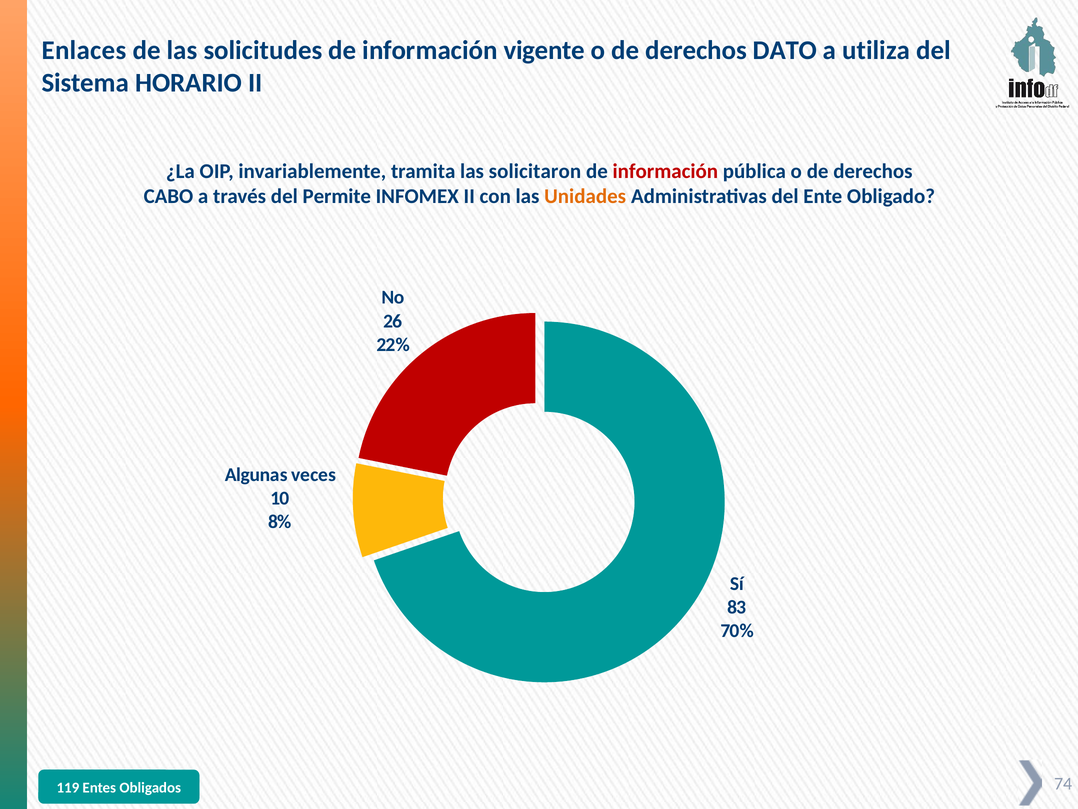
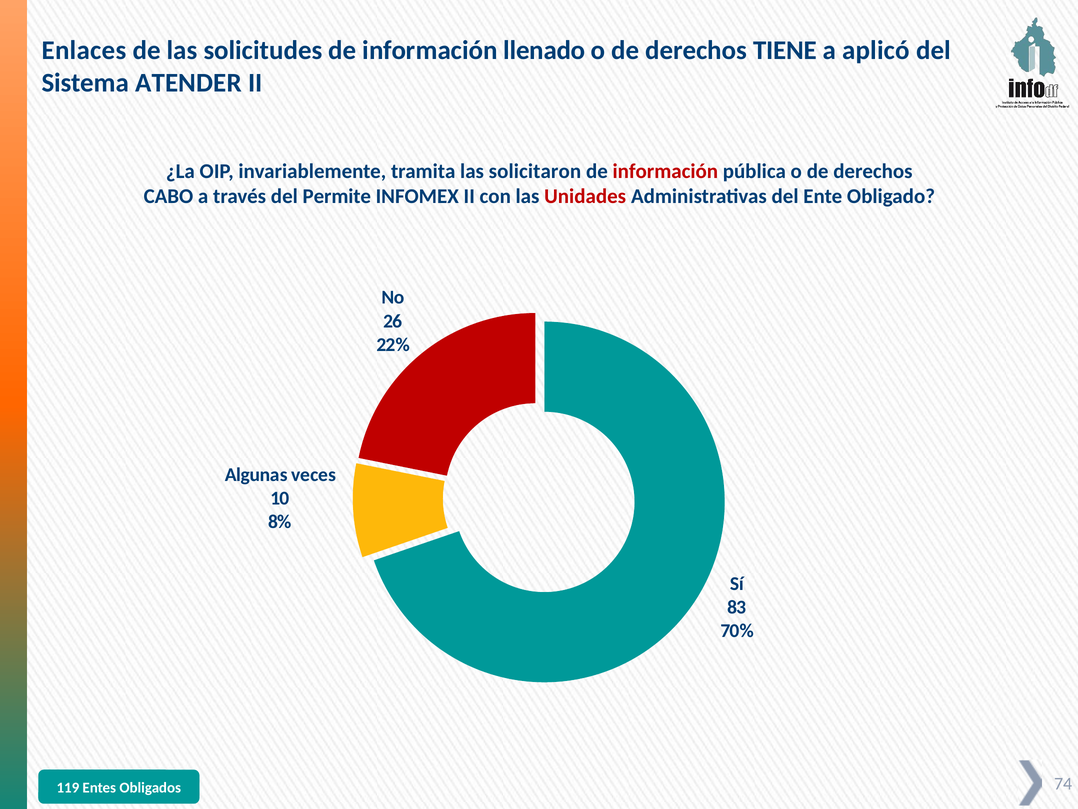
vigente: vigente -> llenado (544, 50)
DATO: DATO -> TIENE (785, 50)
utiliza: utiliza -> aplicó (876, 50)
HORARIO: HORARIO -> ATENDER (188, 83)
Unidades colour: orange -> red (585, 196)
